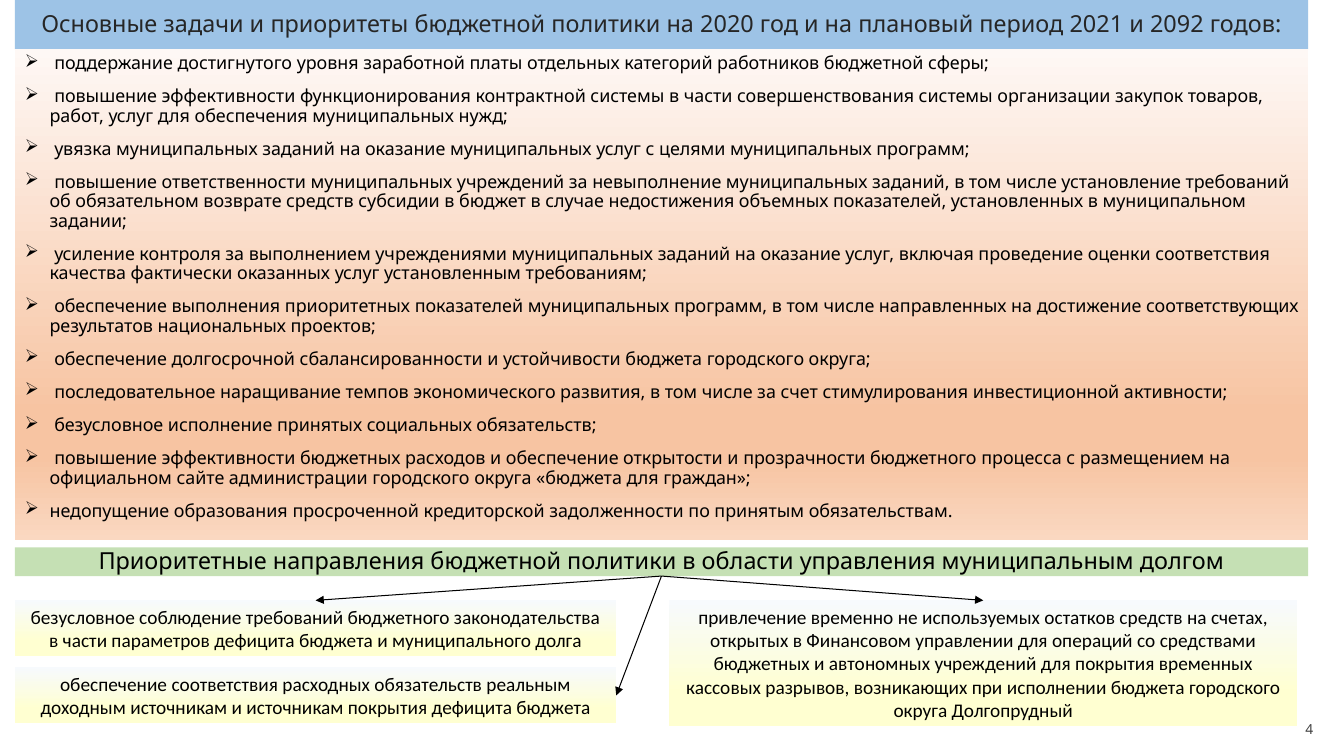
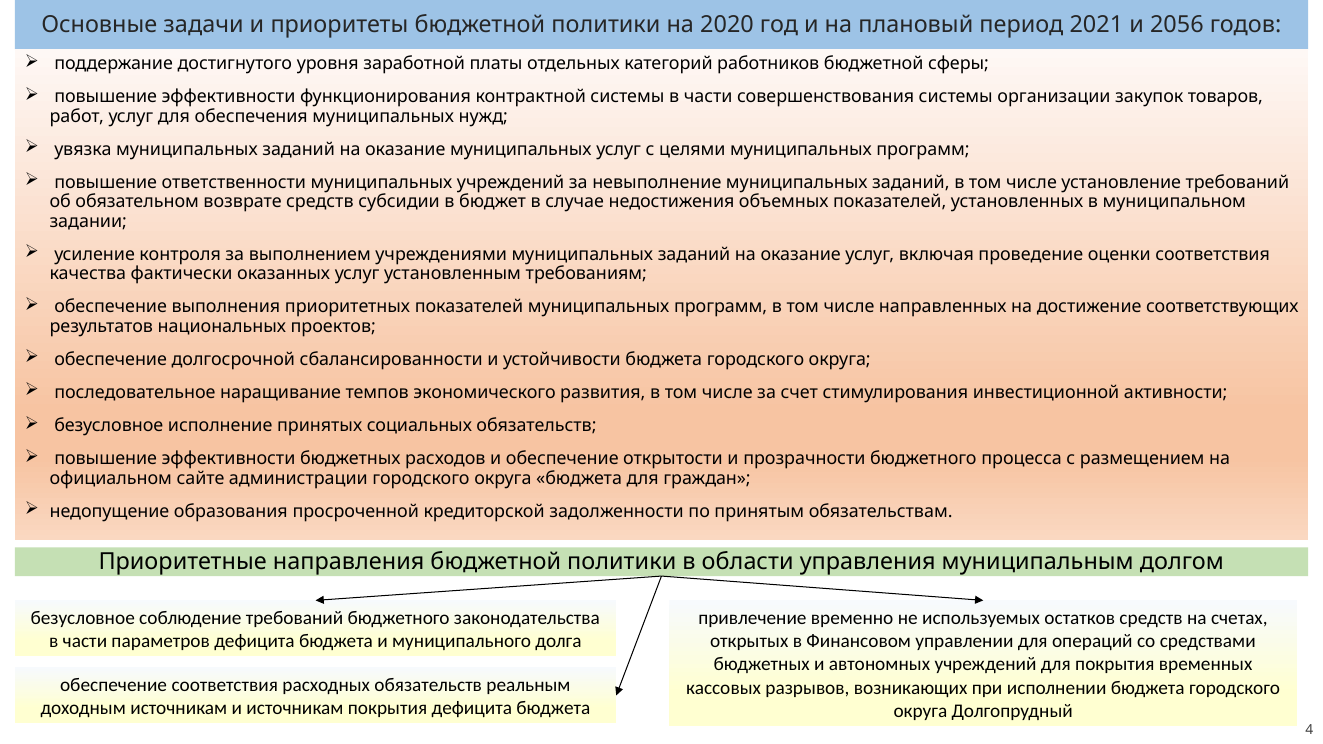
2092: 2092 -> 2056 (1177, 24)
